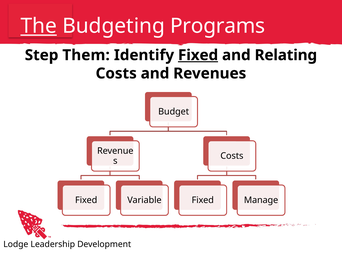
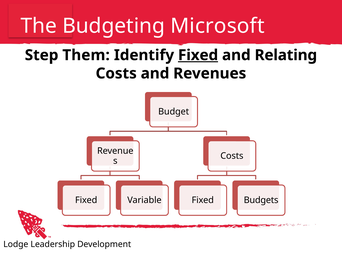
The underline: present -> none (39, 26)
Programs: Programs -> Microsoft (217, 26)
Manage: Manage -> Budgets (261, 200)
